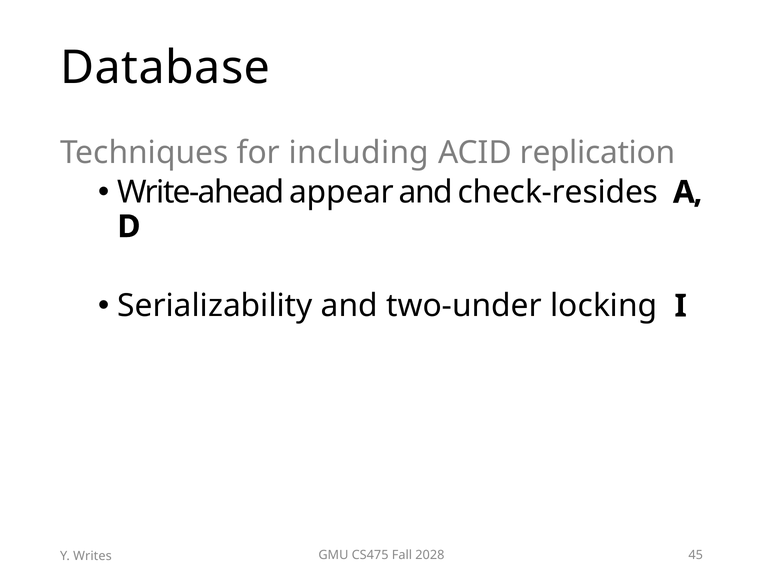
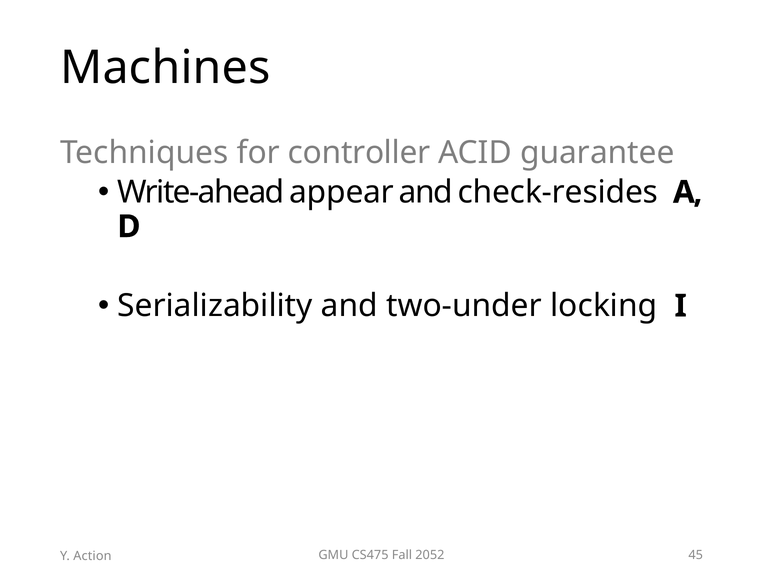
Database: Database -> Machines (165, 68)
including: including -> controller (359, 152)
replication: replication -> guarantee (597, 152)
2028: 2028 -> 2052 (430, 555)
Writes: Writes -> Action (92, 556)
